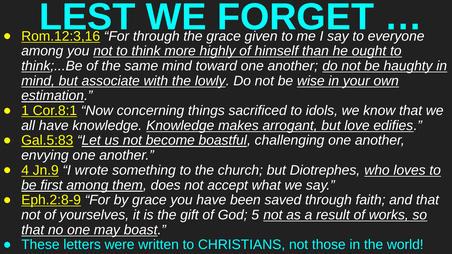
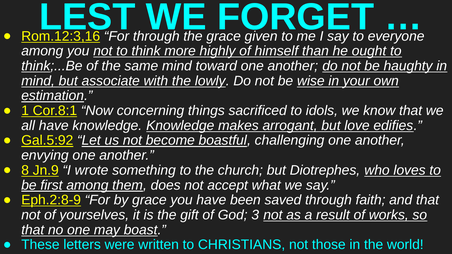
Gal.5:83: Gal.5:83 -> Gal.5:92 (47, 141)
4: 4 -> 8 (25, 170)
5: 5 -> 3 (255, 215)
